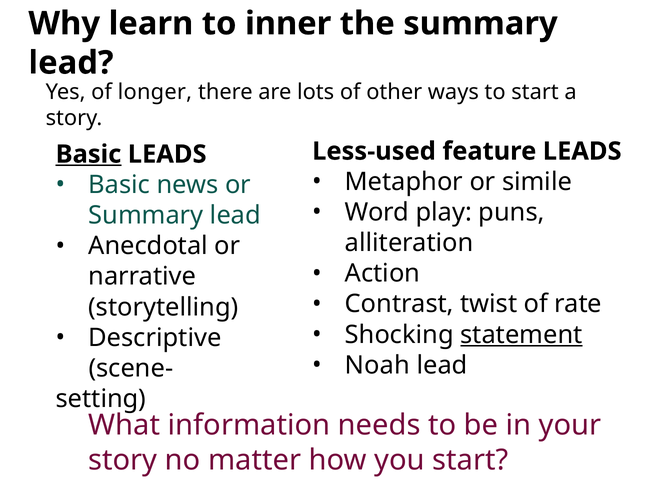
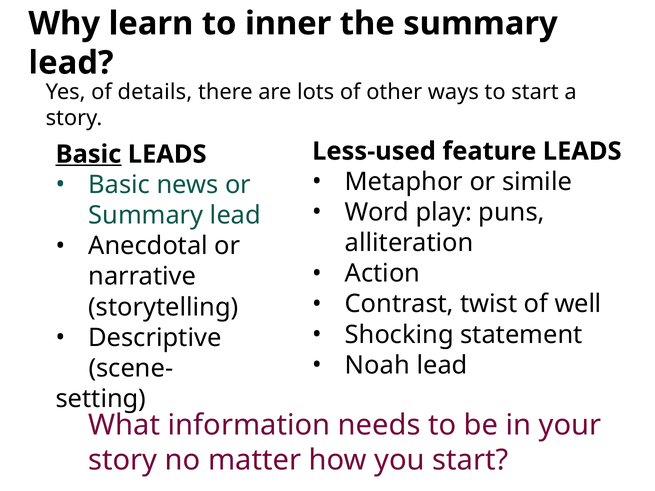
longer: longer -> details (155, 92)
rate: rate -> well (578, 304)
statement underline: present -> none (521, 335)
